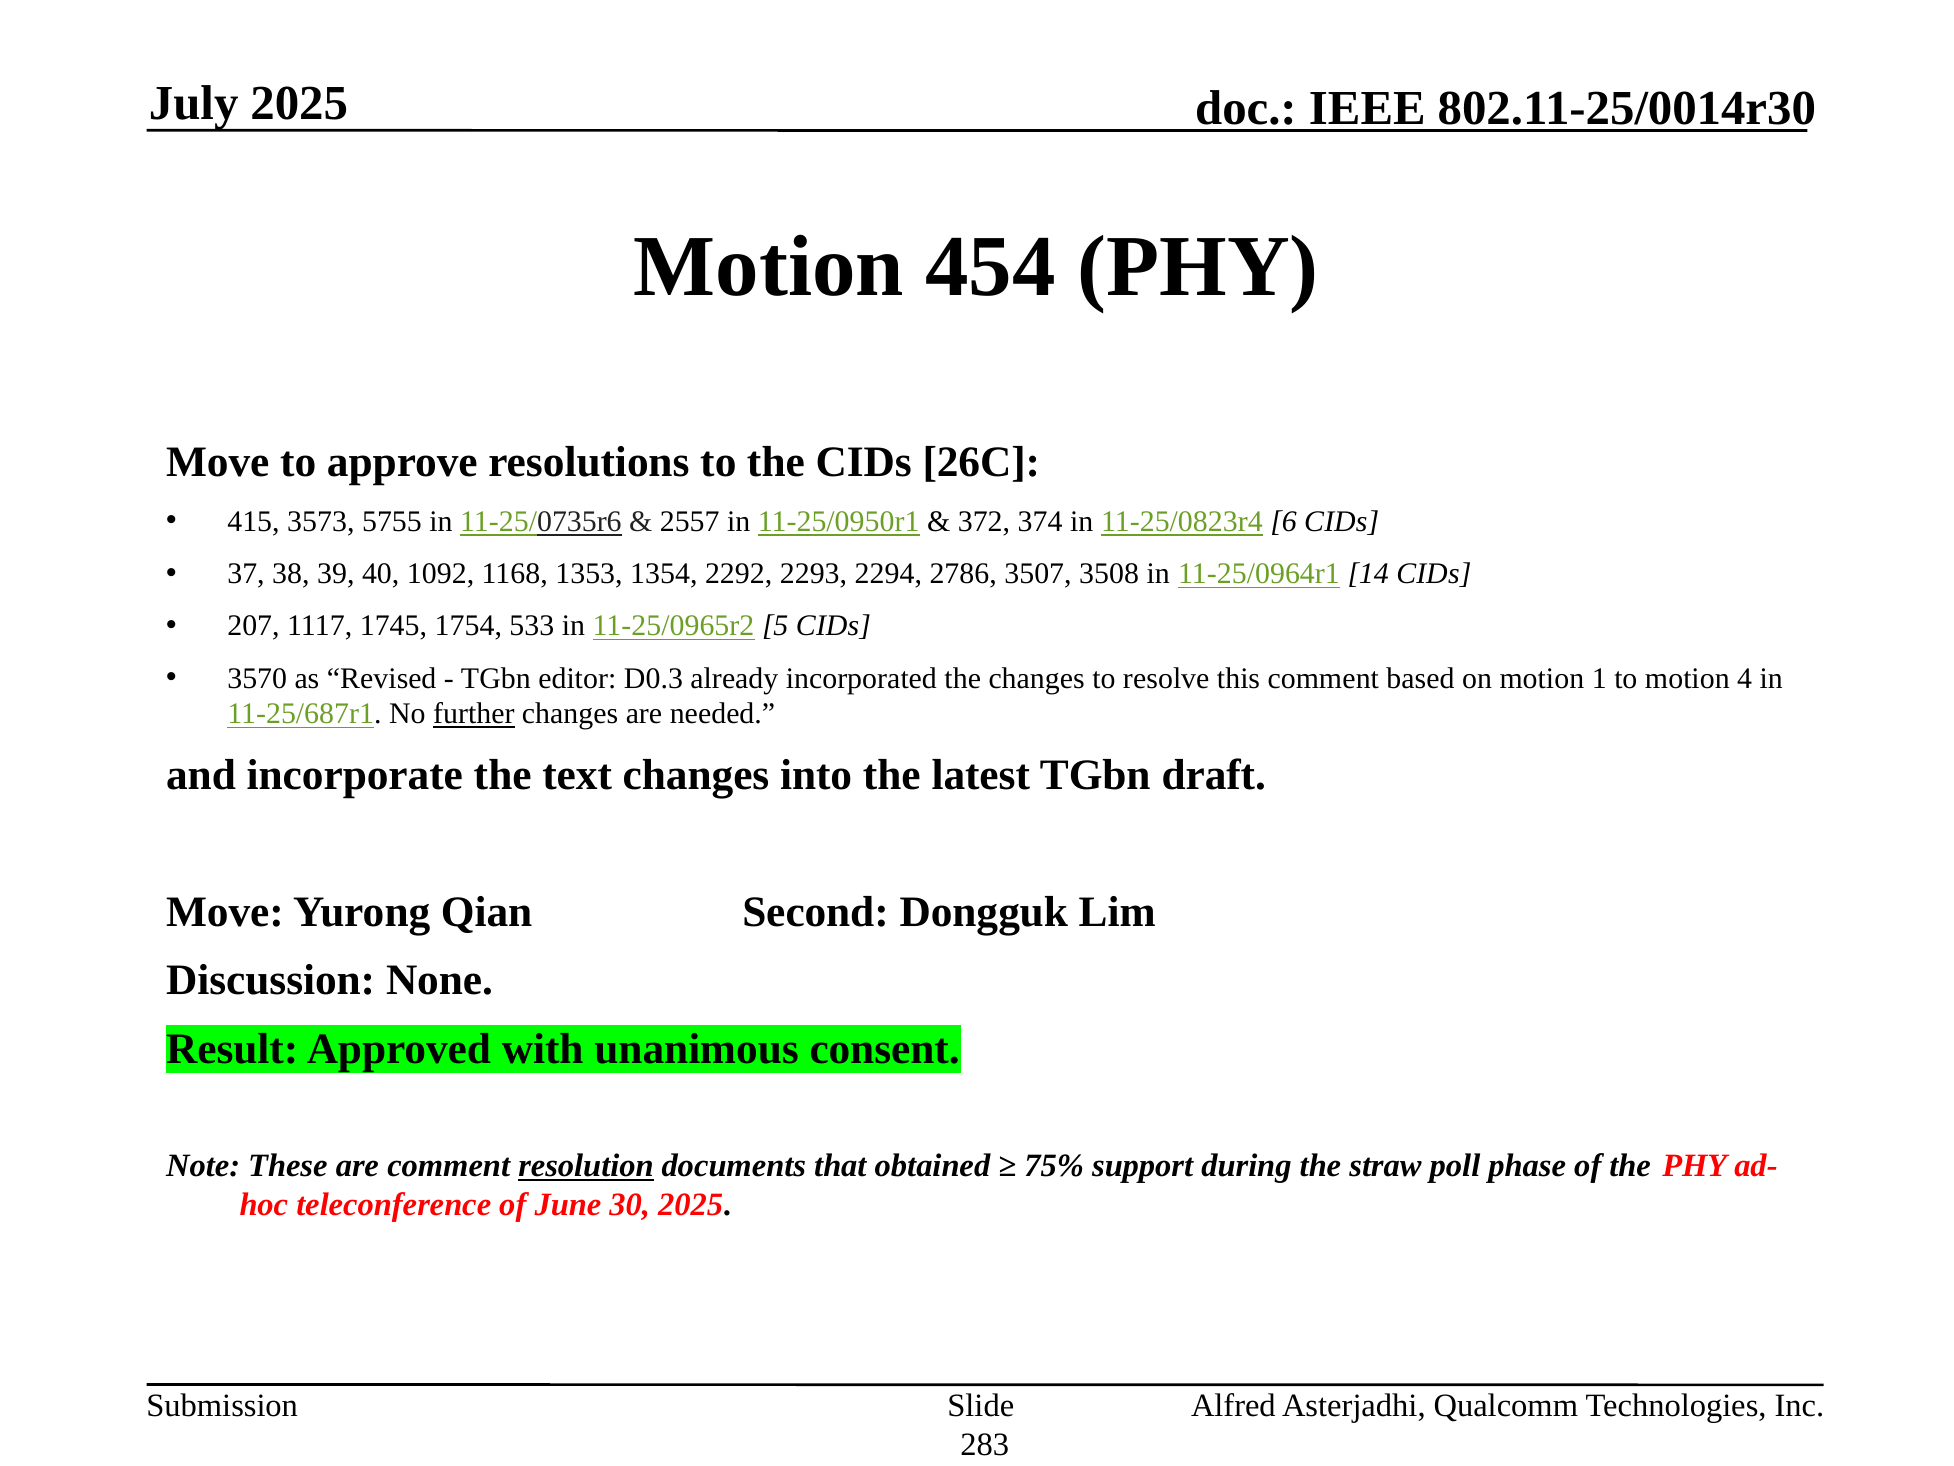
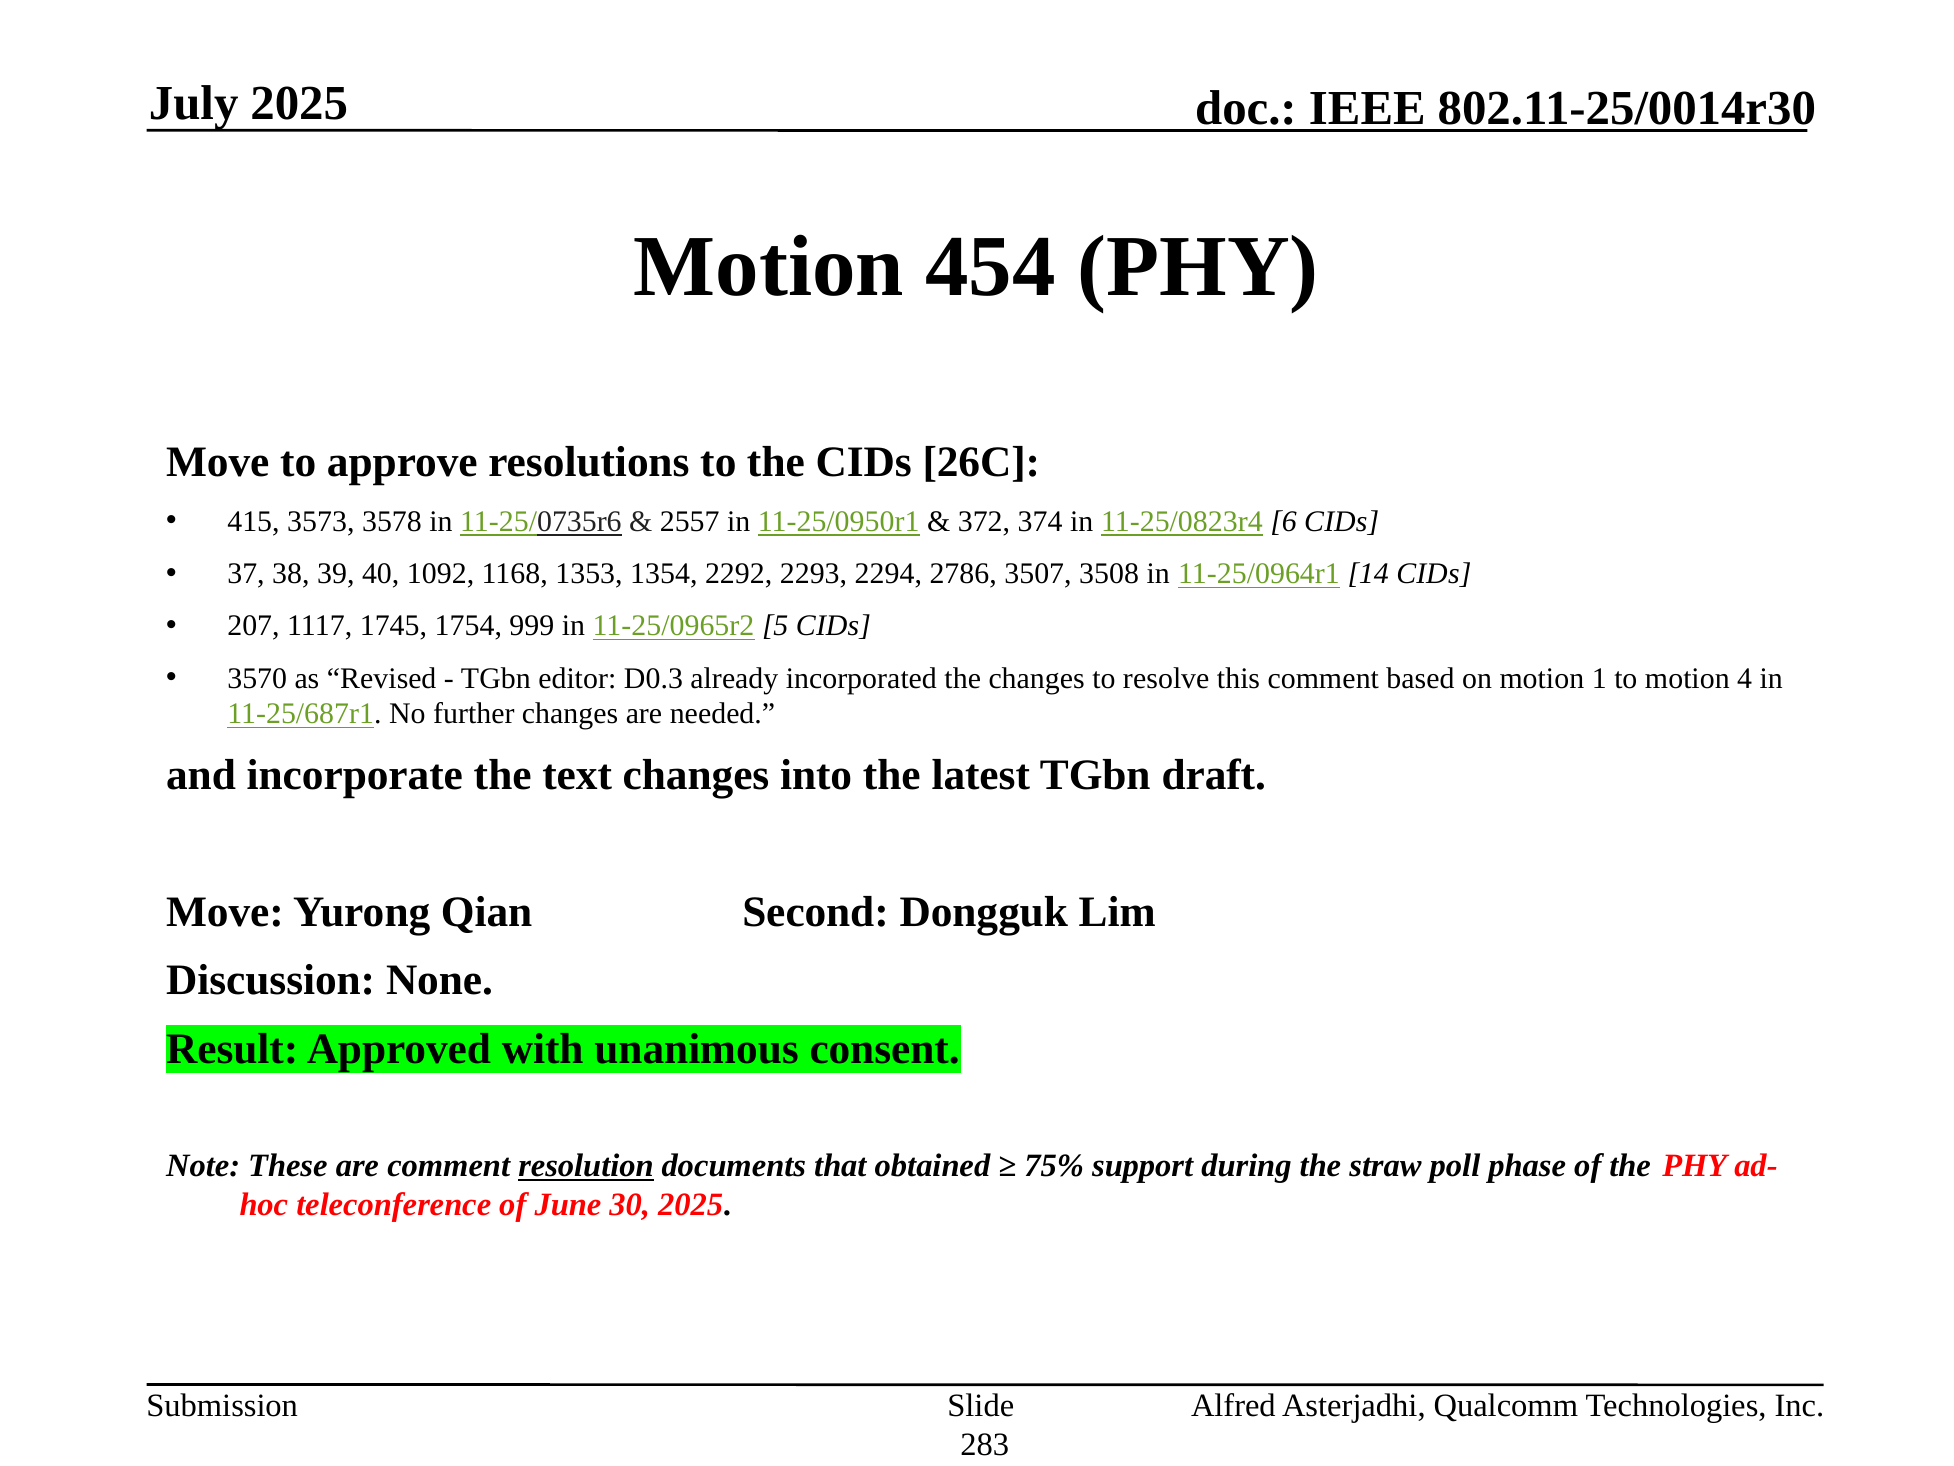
5755: 5755 -> 3578 (392, 522)
533: 533 -> 999 (532, 626)
further underline: present -> none (474, 714)
